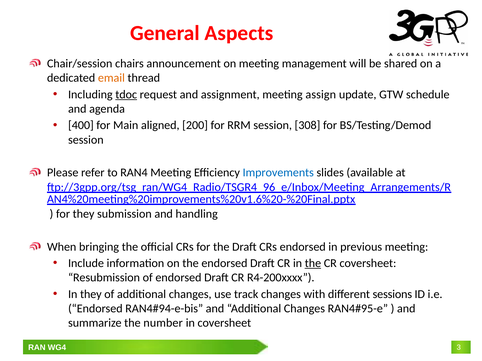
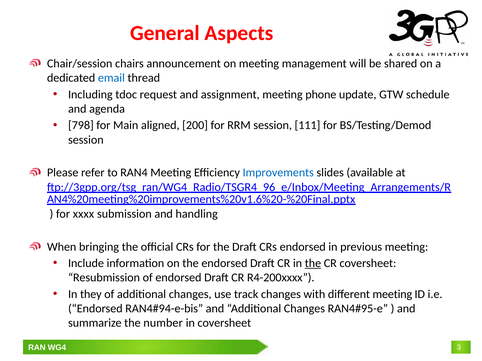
email colour: orange -> blue (111, 78)
tdoc underline: present -> none (126, 95)
assign: assign -> phone (321, 95)
400: 400 -> 798 (81, 126)
308: 308 -> 111 (307, 126)
for they: they -> xxxx (83, 214)
different sessions: sessions -> meeting (392, 294)
